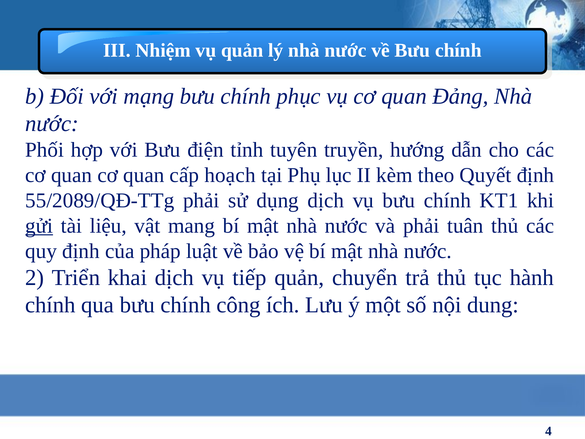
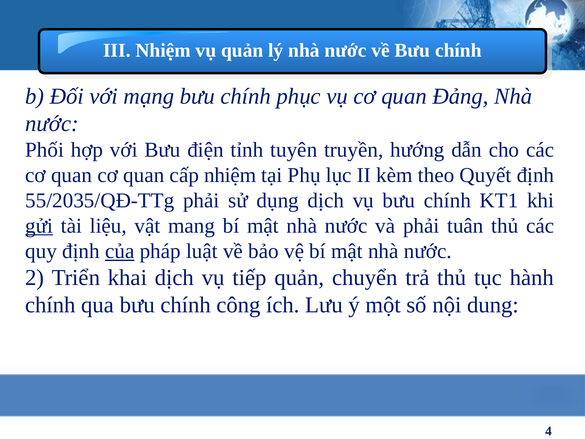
cấp hoạch: hoạch -> nhiệm (230, 175)
55/2089/QĐ-TTg: 55/2089/QĐ-TTg -> 55/2035/QĐ-TTg (100, 200)
của underline: none -> present (120, 251)
